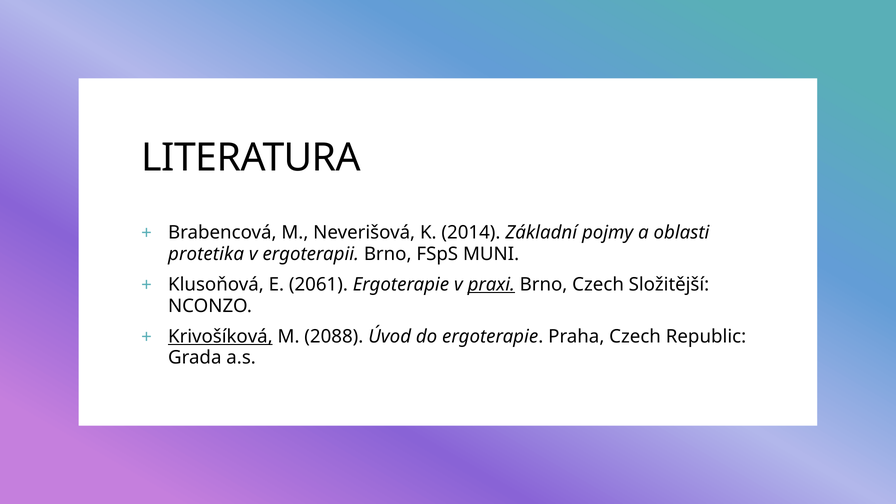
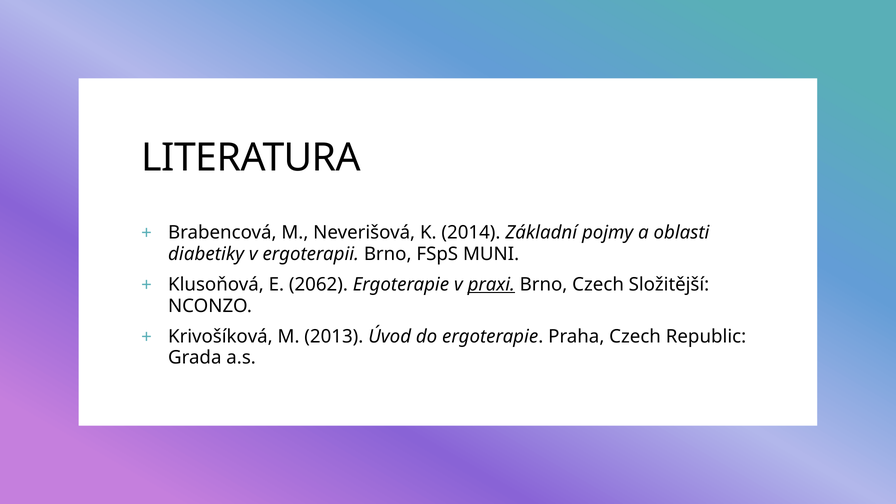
protetika: protetika -> diabetiky (206, 254)
2061: 2061 -> 2062 (318, 285)
Krivošíková underline: present -> none (220, 336)
2088: 2088 -> 2013 (334, 336)
